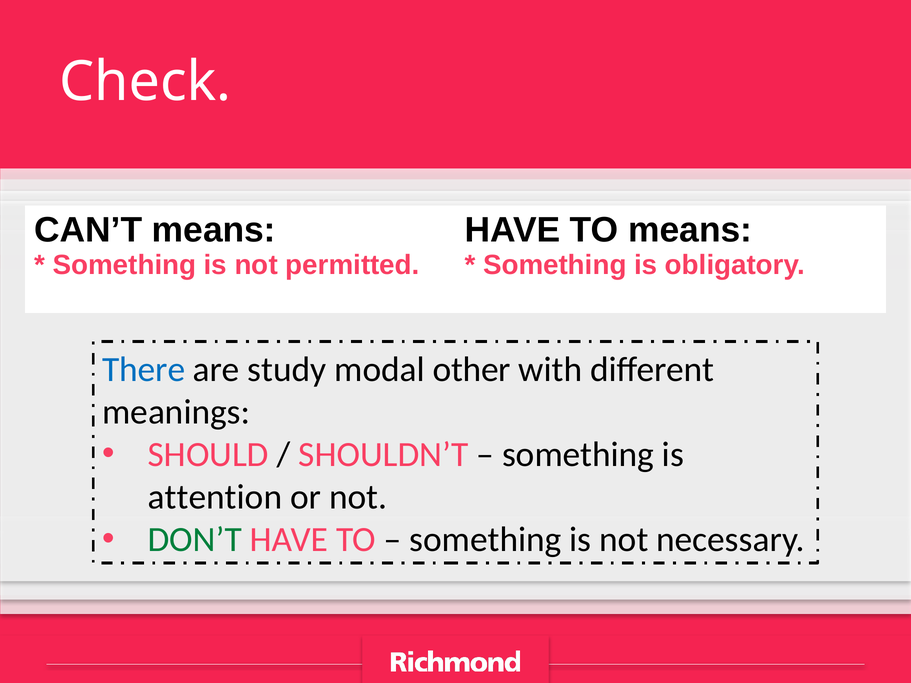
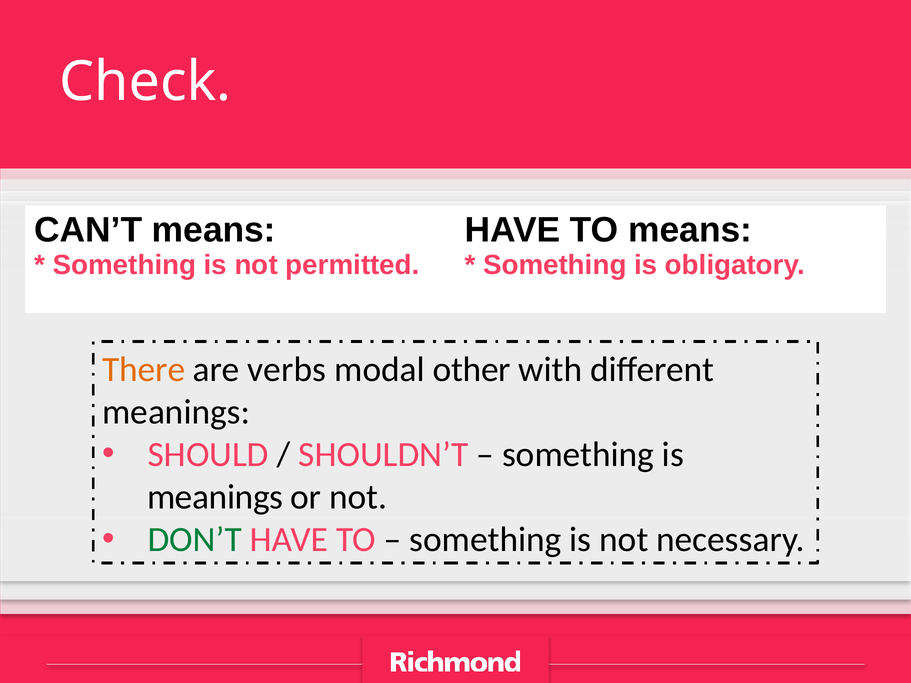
There colour: blue -> orange (144, 370)
study: study -> verbs (287, 370)
attention: attention -> meanings (215, 497)
